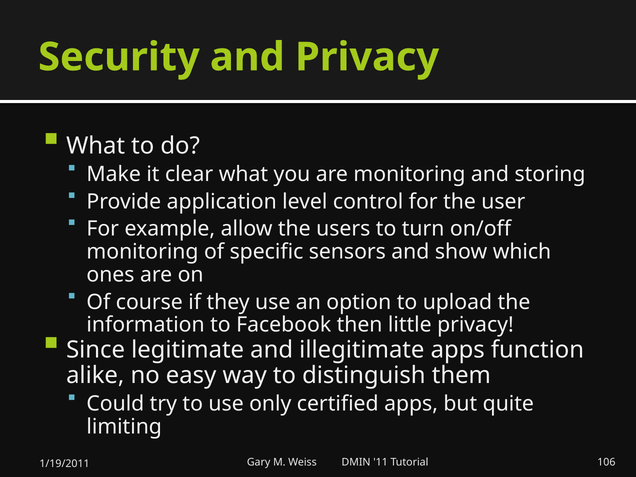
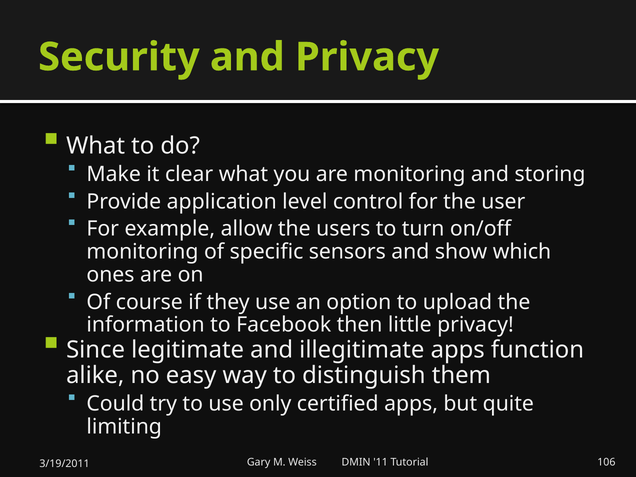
1/19/2011: 1/19/2011 -> 3/19/2011 (65, 464)
